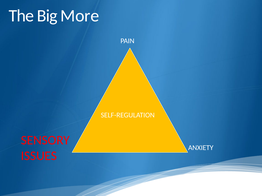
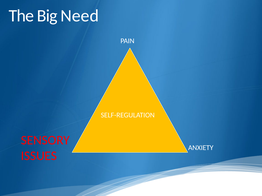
More: More -> Need (80, 16)
